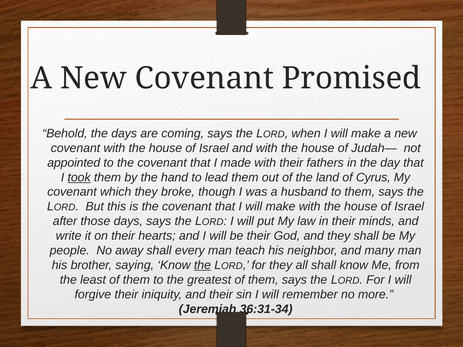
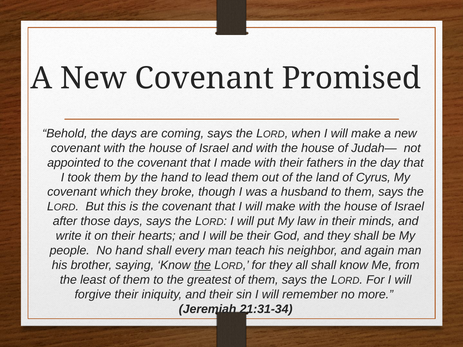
took underline: present -> none (79, 177)
No away: away -> hand (129, 251)
many: many -> again (379, 251)
36:31-34: 36:31-34 -> 21:31-34 (266, 309)
